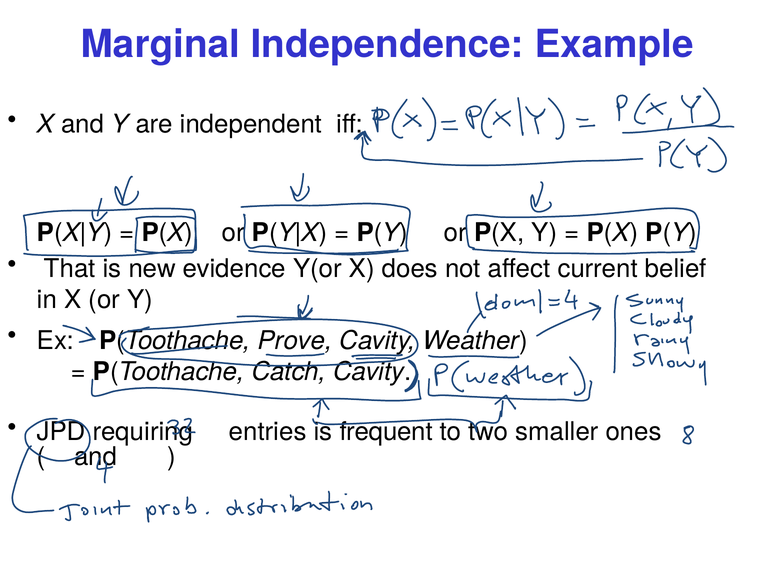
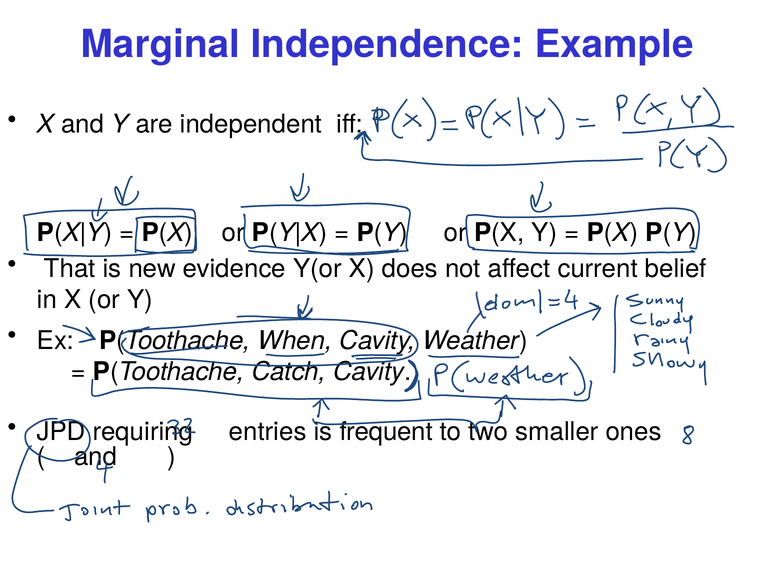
Prove: Prove -> When (295, 341)
